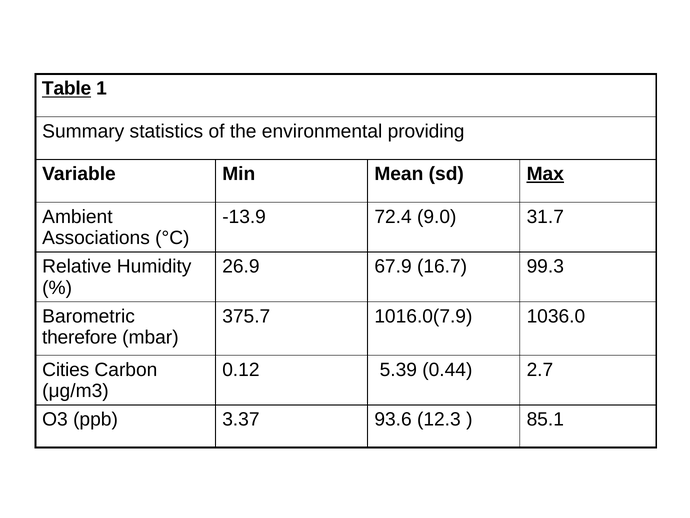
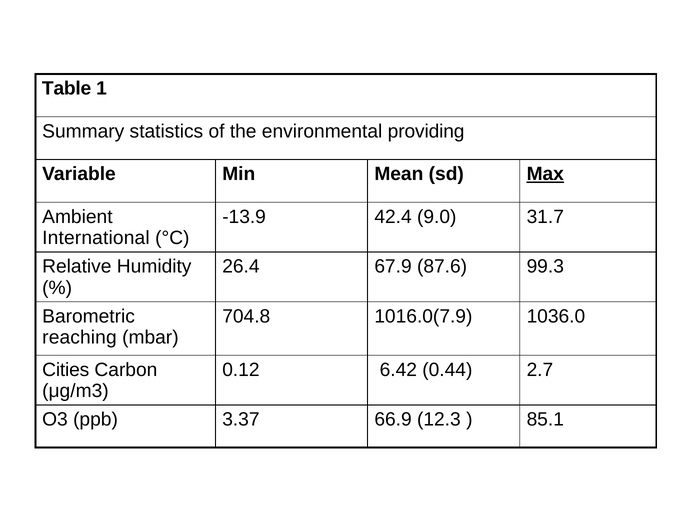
Table underline: present -> none (67, 89)
72.4: 72.4 -> 42.4 (393, 217)
Associations: Associations -> International (96, 238)
26.9: 26.9 -> 26.4 (241, 266)
16.7: 16.7 -> 87.6 (442, 266)
375.7: 375.7 -> 704.8 (246, 316)
therefore: therefore -> reaching (79, 337)
5.39: 5.39 -> 6.42 (398, 369)
93.6: 93.6 -> 66.9 (393, 419)
